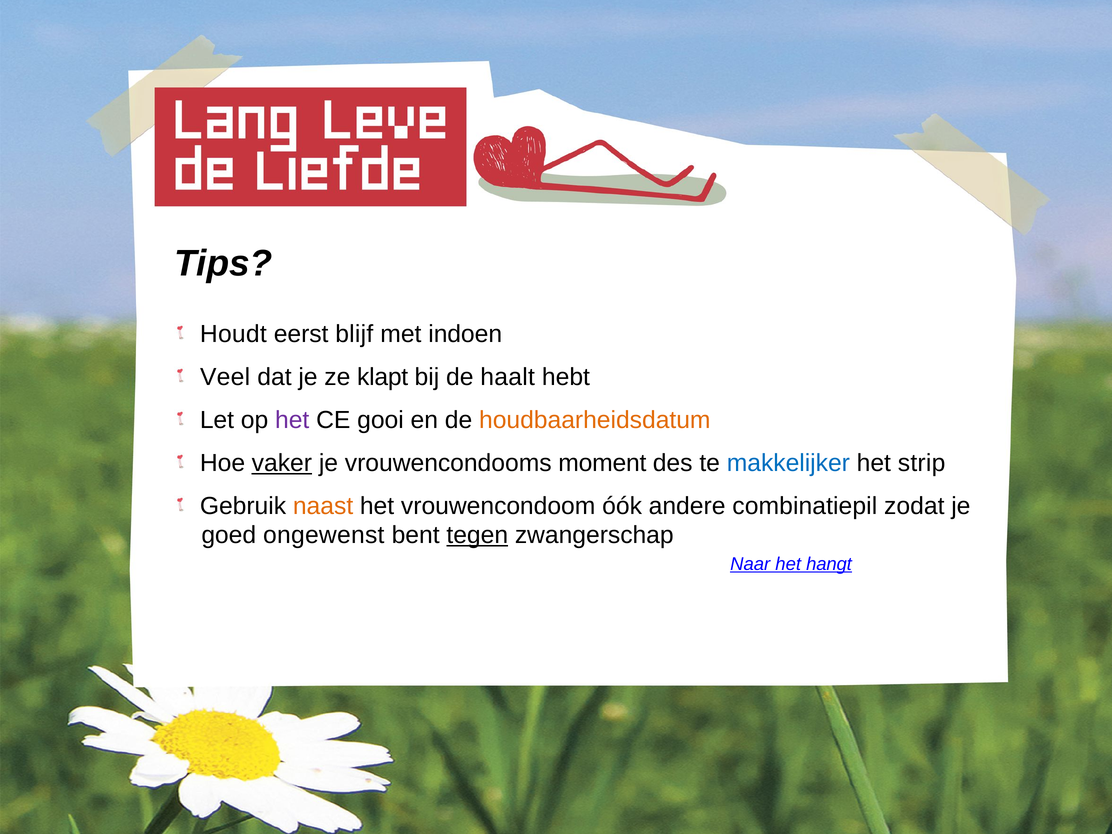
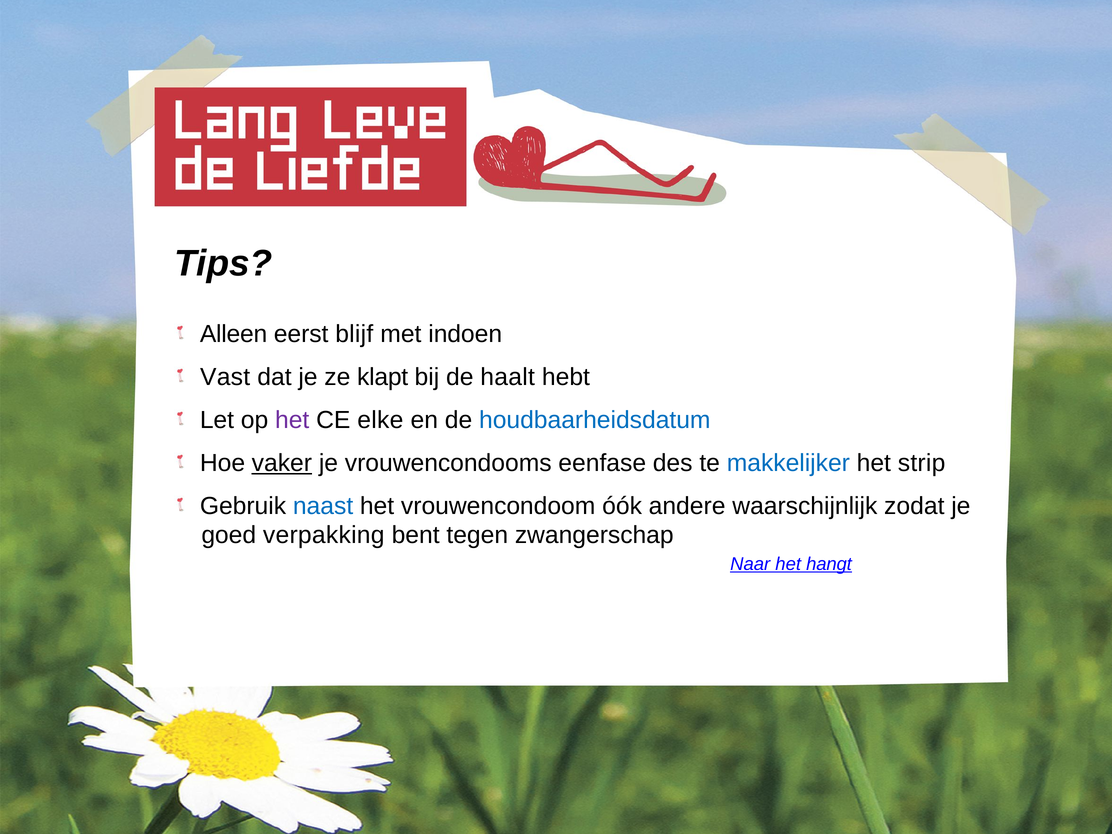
Houdt: Houdt -> Alleen (234, 334)
Veel: Veel -> Vast (225, 377)
gooi: gooi -> elke (380, 420)
houdbaarheidsdatum colour: orange -> blue (595, 420)
moment: moment -> eenfase (602, 463)
naast colour: orange -> blue (323, 506)
combinatiepil: combinatiepil -> waarschijnlijk (805, 506)
ongewenst: ongewenst -> verpakking (324, 535)
tegen underline: present -> none (477, 535)
